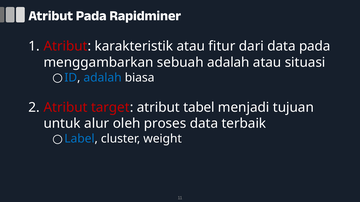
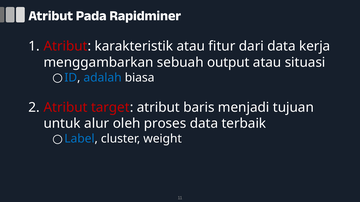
data pada: pada -> kerja (315, 46)
sebuah adalah: adalah -> output (228, 63)
tabel: tabel -> baris (199, 108)
